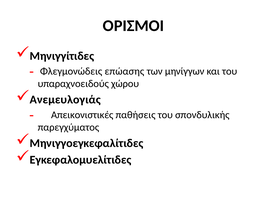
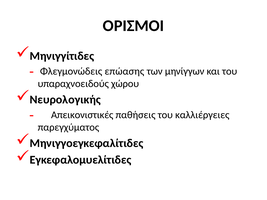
Ανεμευλογιάς: Ανεμευλογιάς -> Νευρολογικής (65, 100)
σπονδυλικής: σπονδυλικής -> καλλιέργειες (202, 115)
